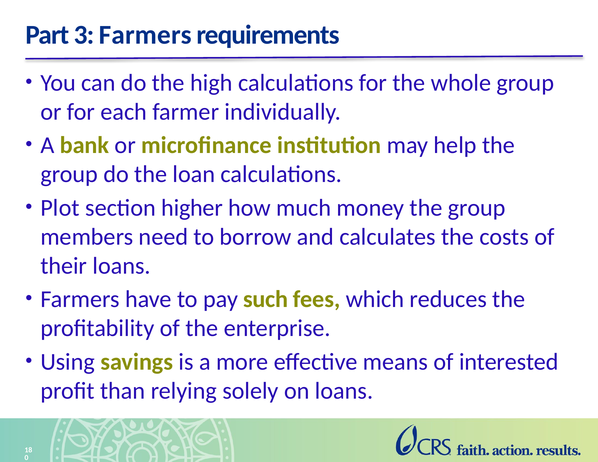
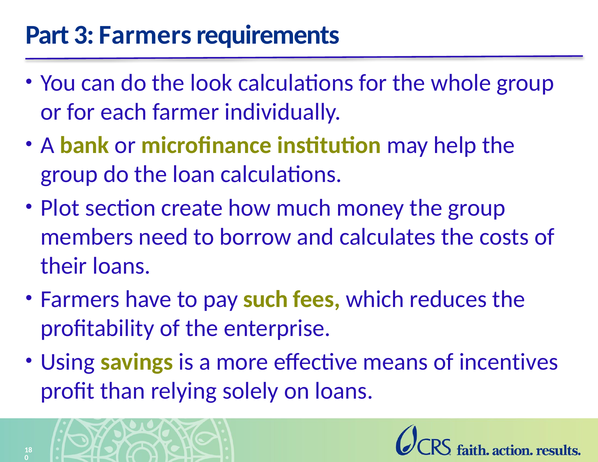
high: high -> look (211, 83)
higher: higher -> create (192, 208)
interested: interested -> incentives (509, 362)
